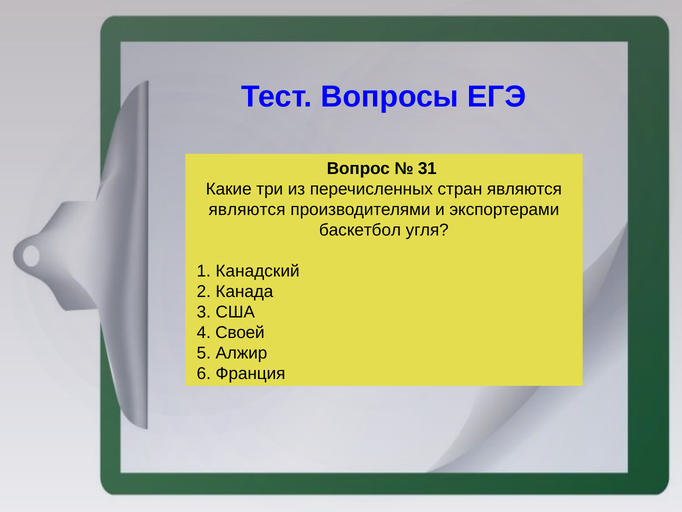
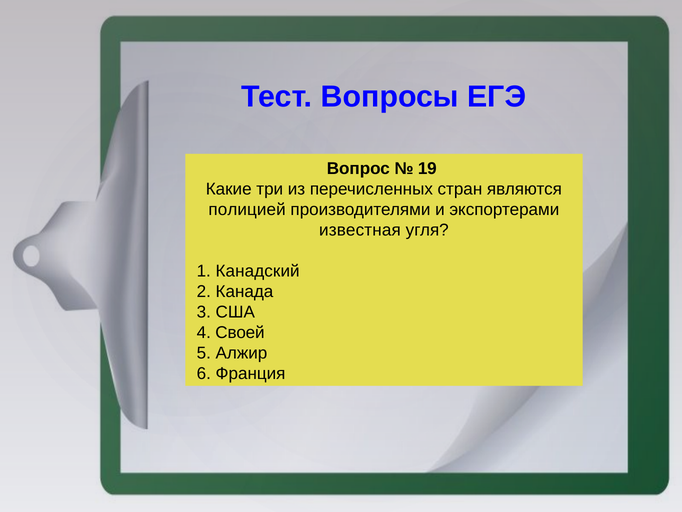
31: 31 -> 19 (427, 168)
являются: являются -> полицией (247, 209)
баскетбол: баскетбол -> известная (360, 230)
